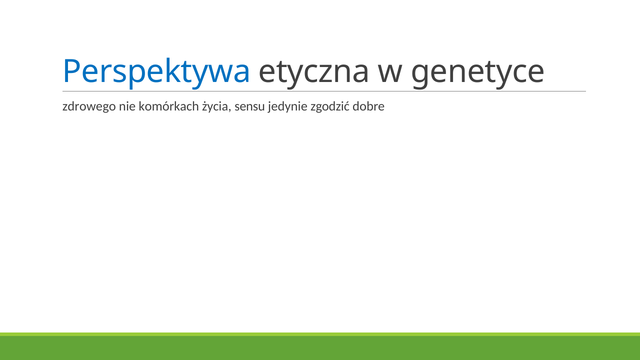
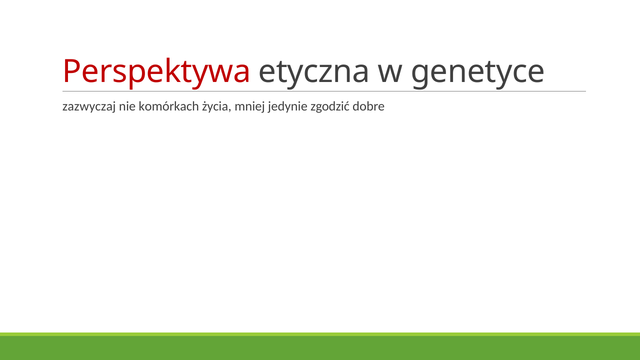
Perspektywa colour: blue -> red (157, 72)
zdrowego: zdrowego -> zazwyczaj (89, 106)
sensu: sensu -> mniej (250, 106)
